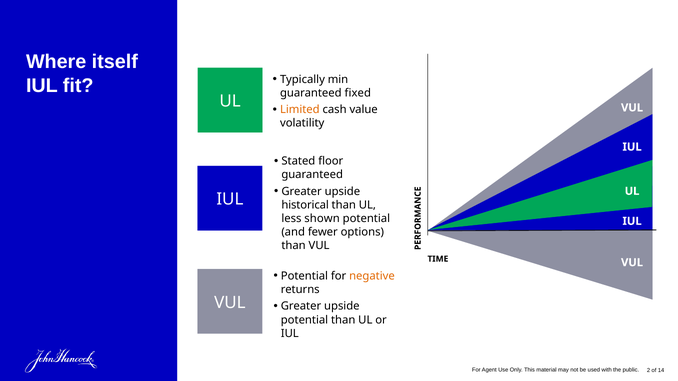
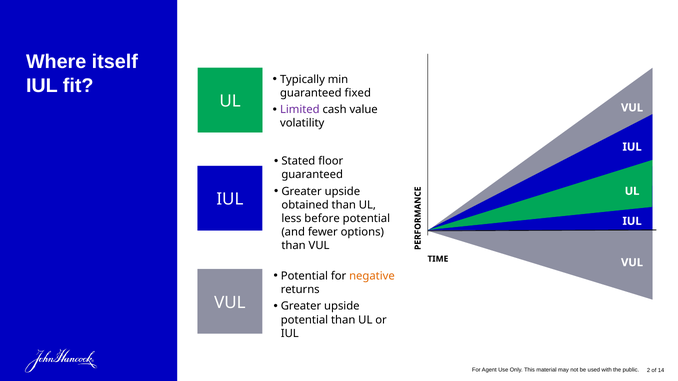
Limited colour: orange -> purple (300, 110)
historical: historical -> obtained (305, 205)
shown: shown -> before (322, 219)
